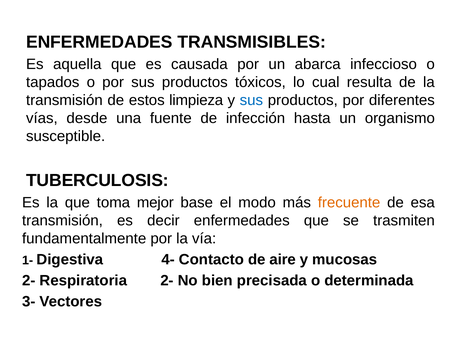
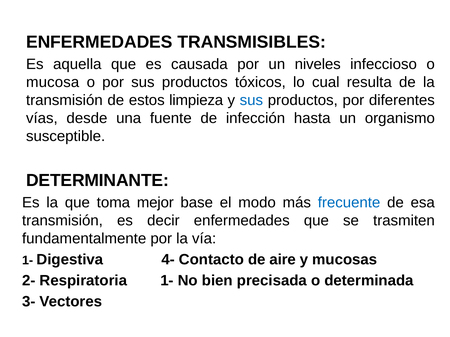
abarca: abarca -> niveles (318, 64)
tapados: tapados -> mucosa (53, 82)
TUBERCULOSIS: TUBERCULOSIS -> DETERMINANTE (97, 181)
frecuente colour: orange -> blue (349, 203)
Respiratoria 2-: 2- -> 1- (167, 281)
